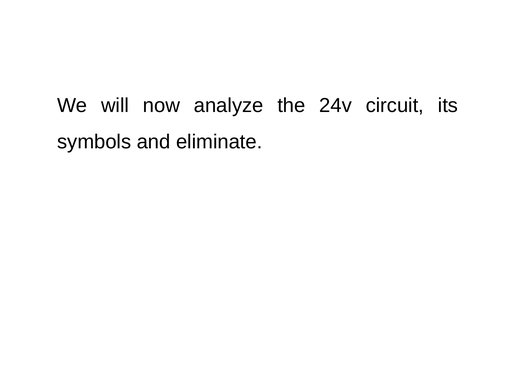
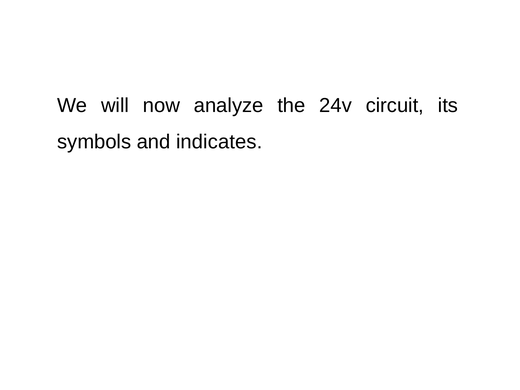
eliminate: eliminate -> indicates (219, 142)
